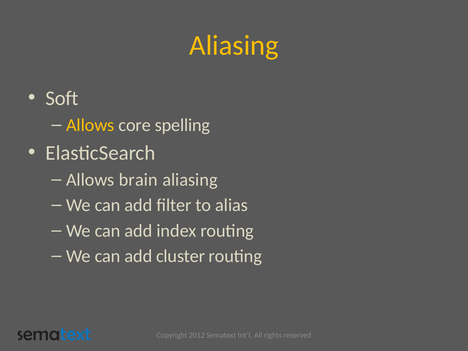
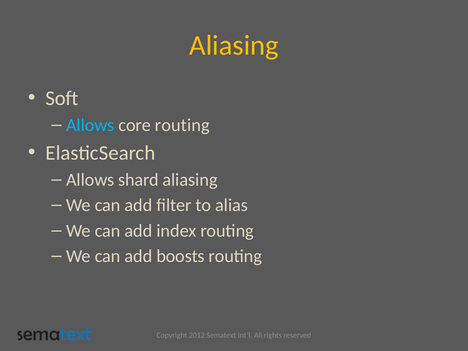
Allows colour: yellow -> light blue (90, 125)
core spelling: spelling -> routing (182, 125)
brain: brain -> shard (139, 180)
cluster: cluster -> boosts (181, 256)
